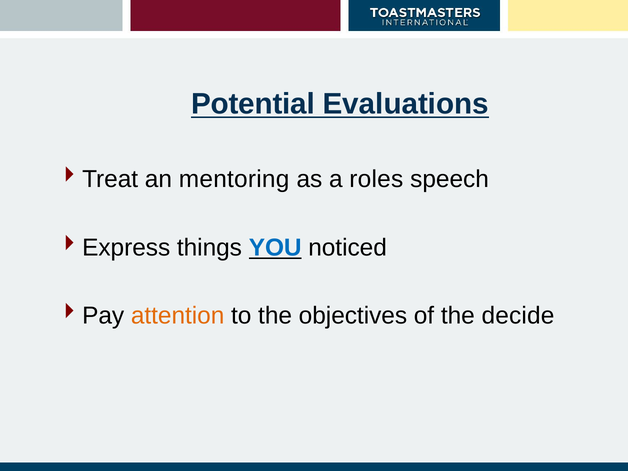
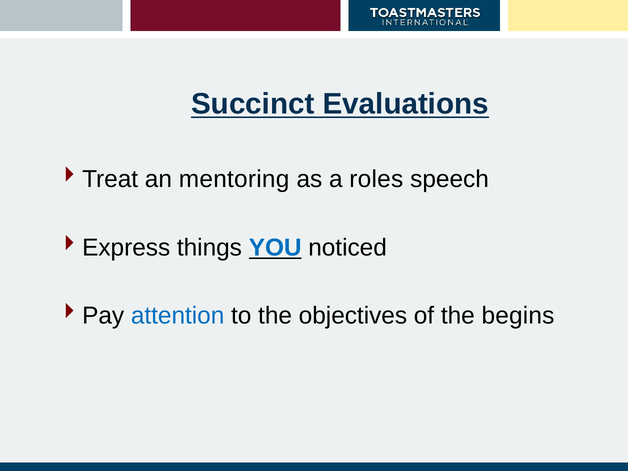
Potential: Potential -> Succinct (253, 104)
attention colour: orange -> blue (178, 316)
decide: decide -> begins (518, 316)
